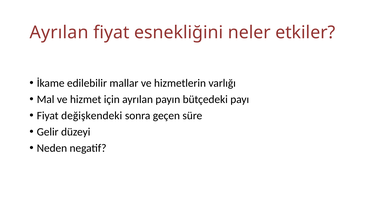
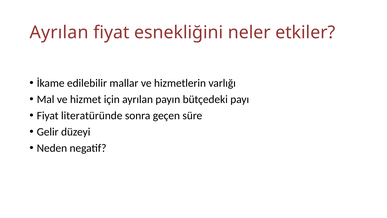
değişkendeki: değişkendeki -> literatüründe (92, 115)
